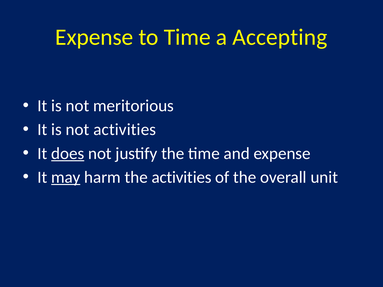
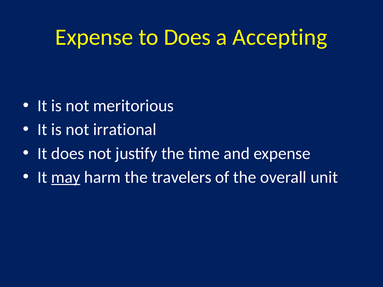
to Time: Time -> Does (187, 37)
not activities: activities -> irrational (125, 130)
does underline: present -> none (68, 154)
the activities: activities -> travelers (182, 177)
